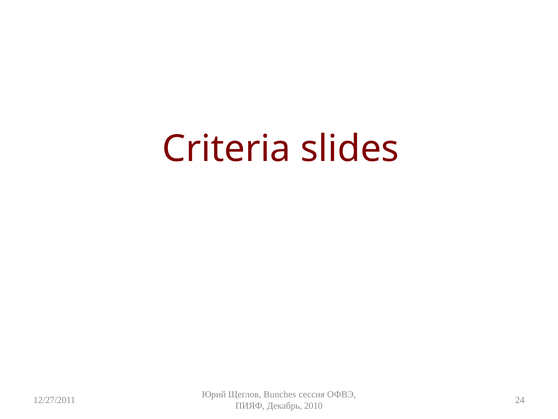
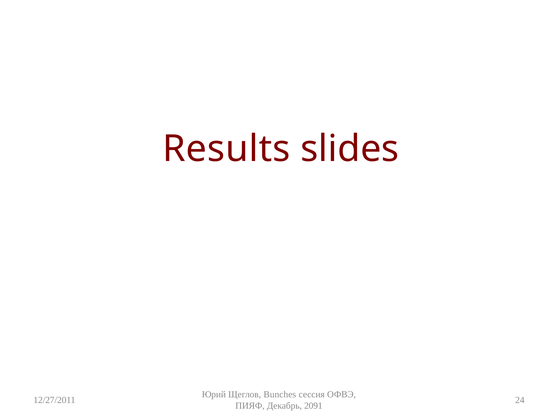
Criteria: Criteria -> Results (226, 149)
2010: 2010 -> 2091 (313, 405)
